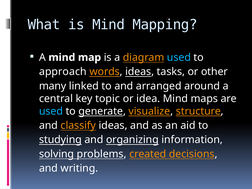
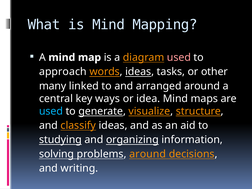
used colour: light blue -> pink (179, 57)
topic: topic -> ways (108, 99)
problems created: created -> around (148, 154)
